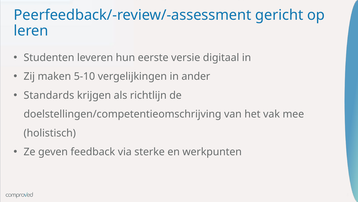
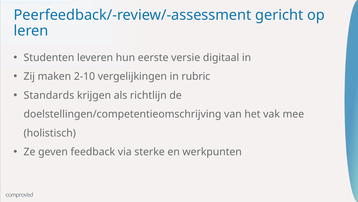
5-10: 5-10 -> 2-10 (84, 76)
ander: ander -> rubric (196, 76)
